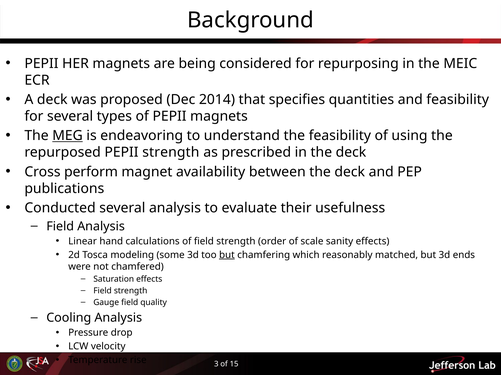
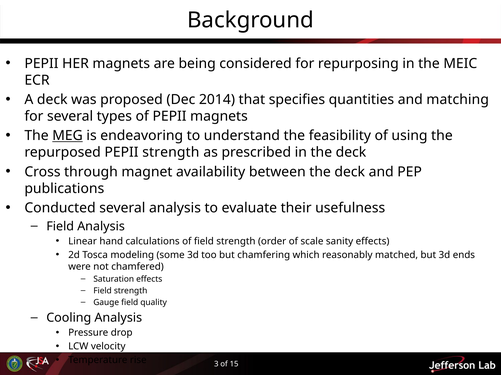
and feasibility: feasibility -> matching (458, 100)
perform: perform -> through (91, 172)
but underline: present -> none (227, 255)
